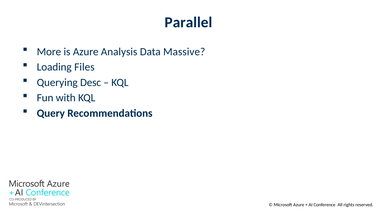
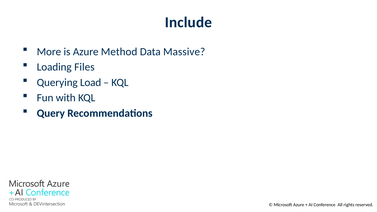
Parallel: Parallel -> Include (188, 22)
Analysis: Analysis -> Method (119, 52)
Desc: Desc -> Load (91, 82)
